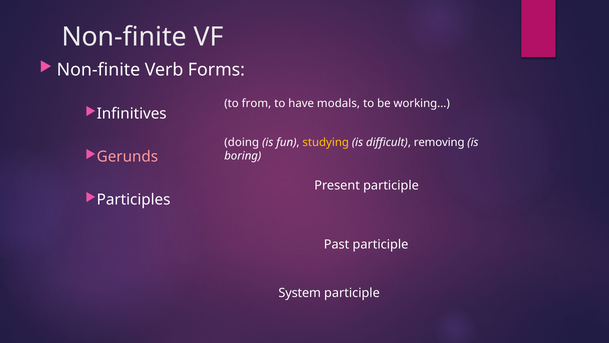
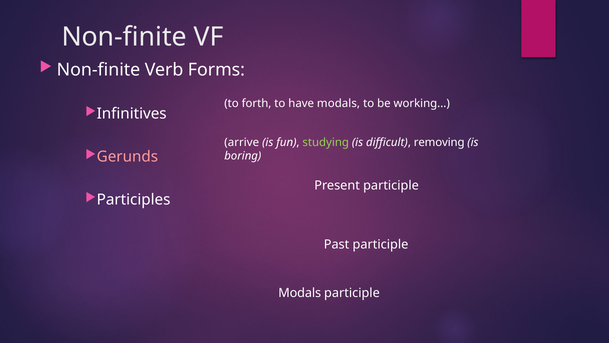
from: from -> forth (257, 103)
doing: doing -> arrive (242, 142)
studying colour: yellow -> light green (326, 142)
System: System -> Modals (300, 293)
